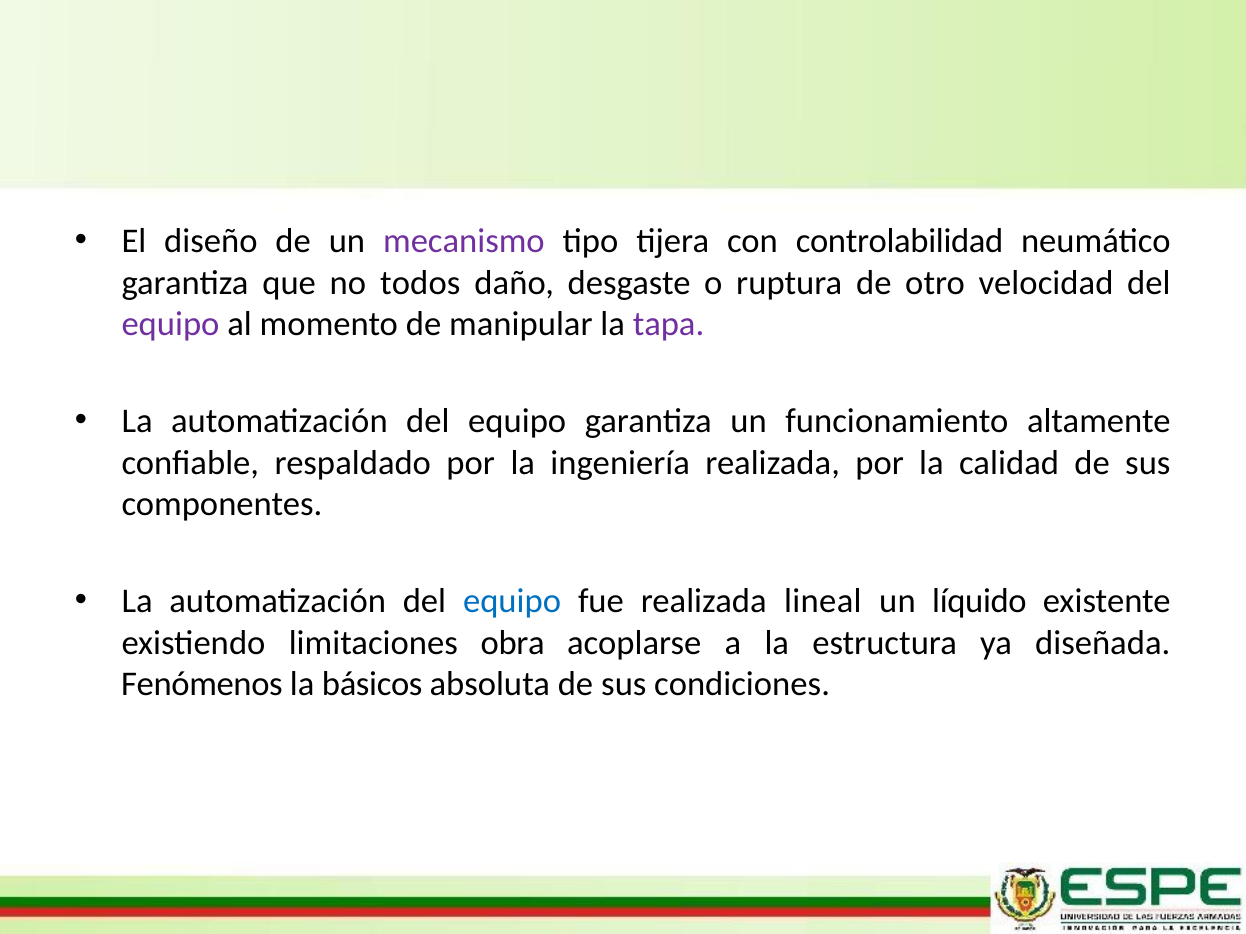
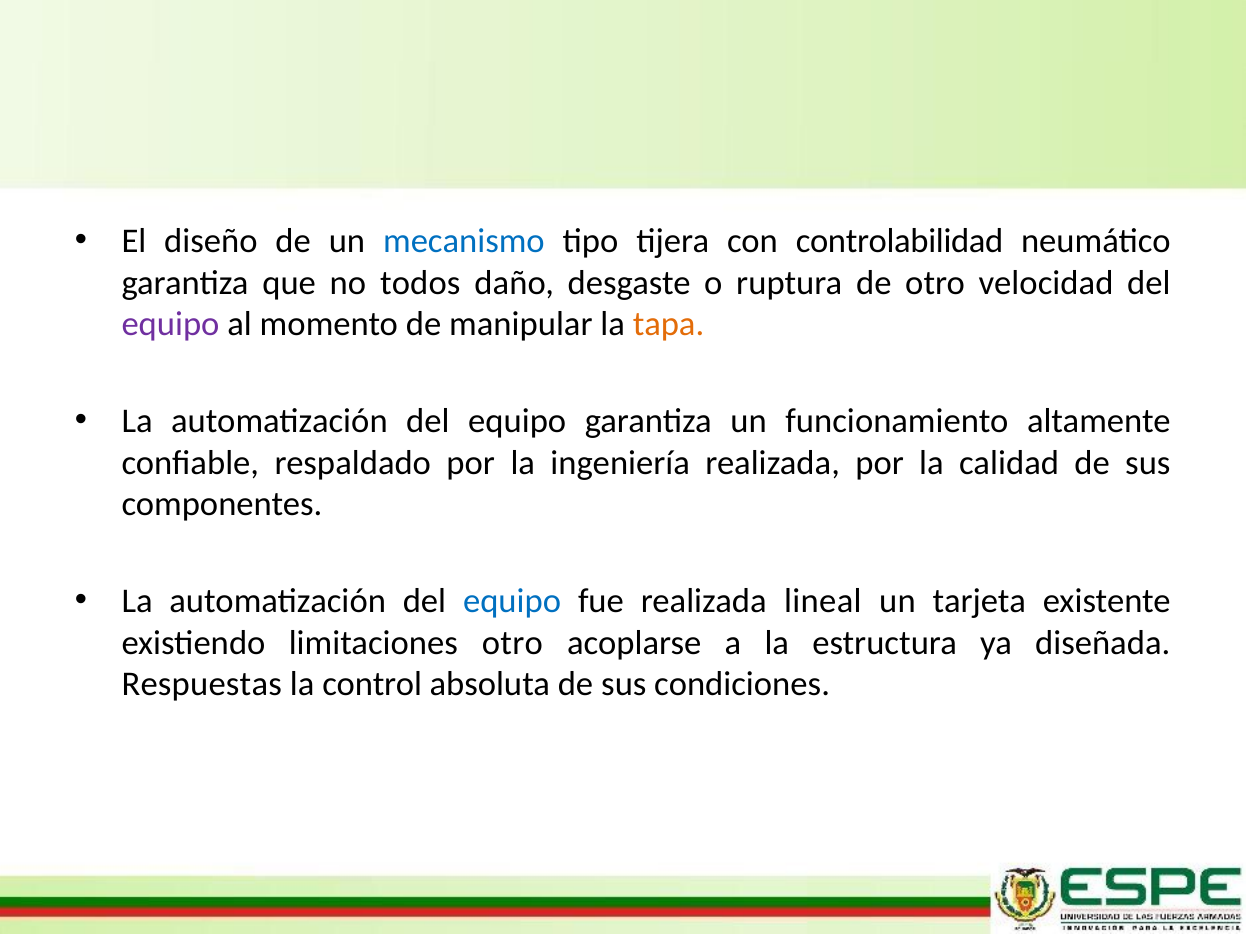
mecanismo colour: purple -> blue (464, 242)
tapa colour: purple -> orange (669, 325)
líquido: líquido -> tarjeta (979, 602)
limitaciones obra: obra -> otro (512, 643)
Fenómenos: Fenómenos -> Respuestas (202, 685)
básicos: básicos -> control (372, 685)
